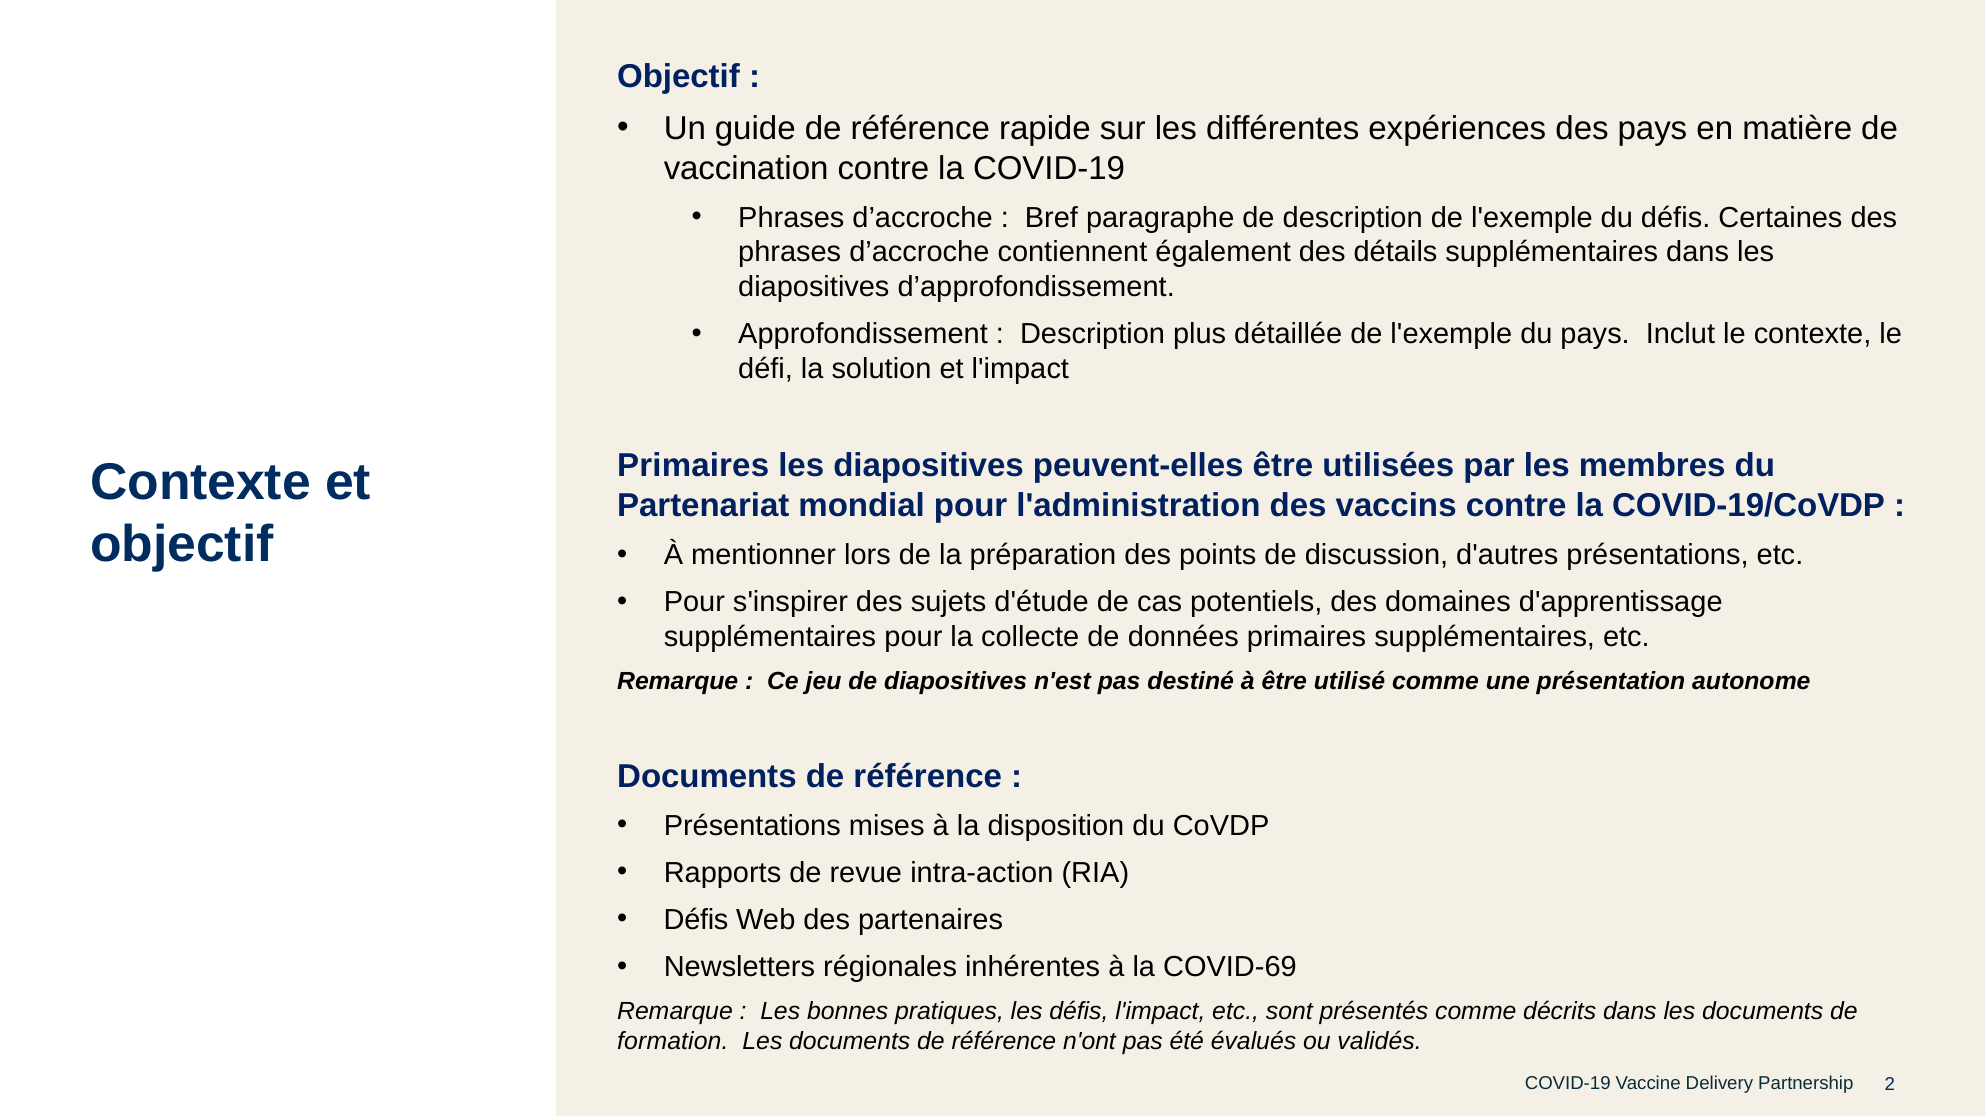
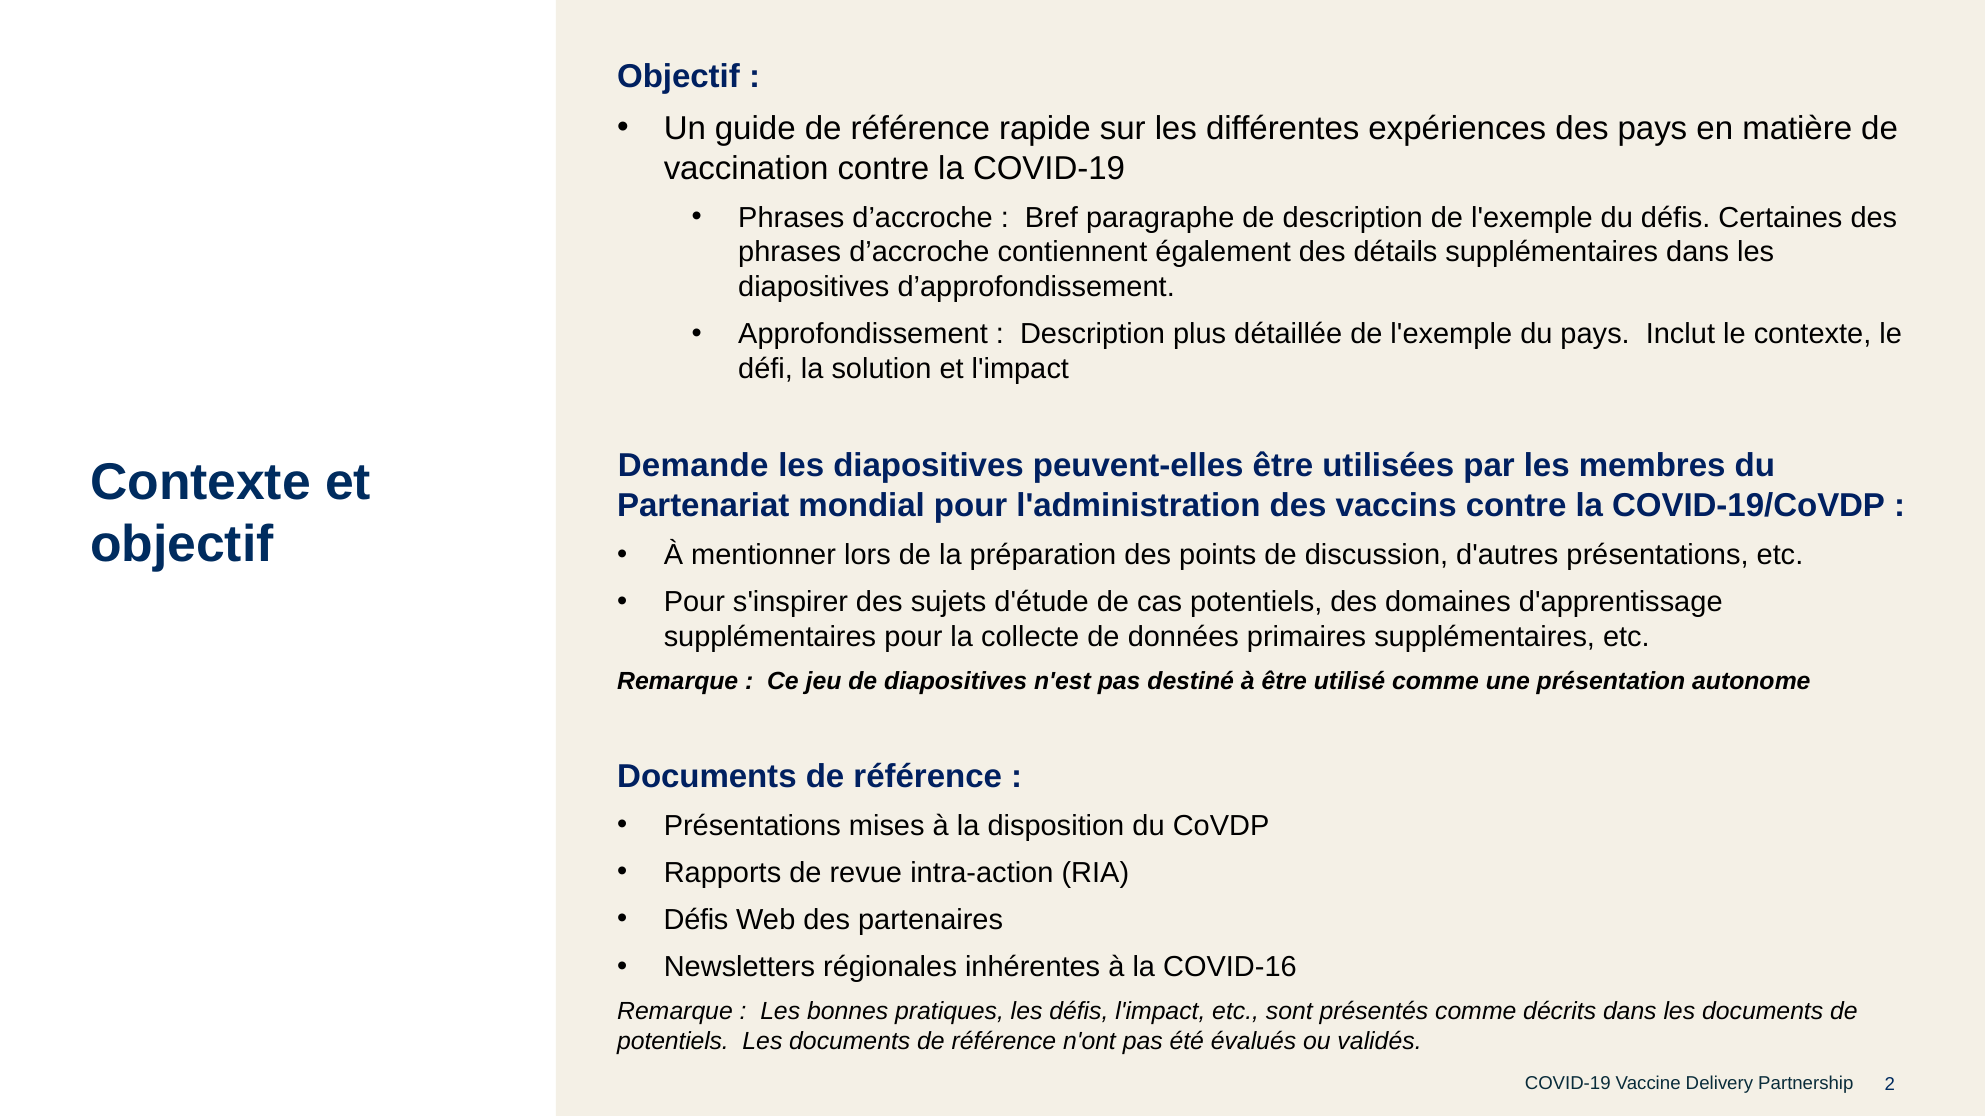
Primaires: Primaires -> Demande (693, 466)
COVID-69: COVID-69 -> COVID-16 (1230, 968)
formation: formation -> potentiels (673, 1042)
